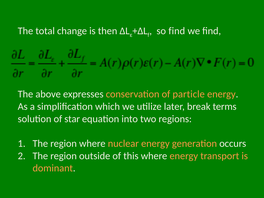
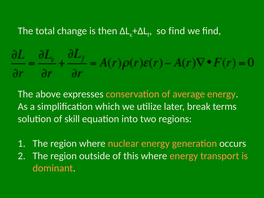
particle: particle -> average (189, 94)
star: star -> skill (72, 119)
